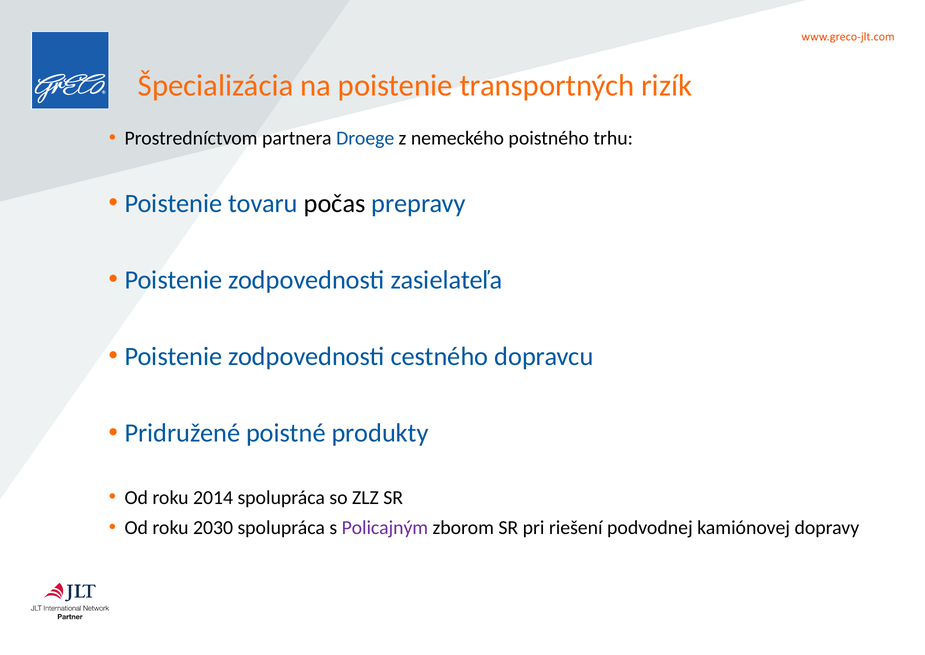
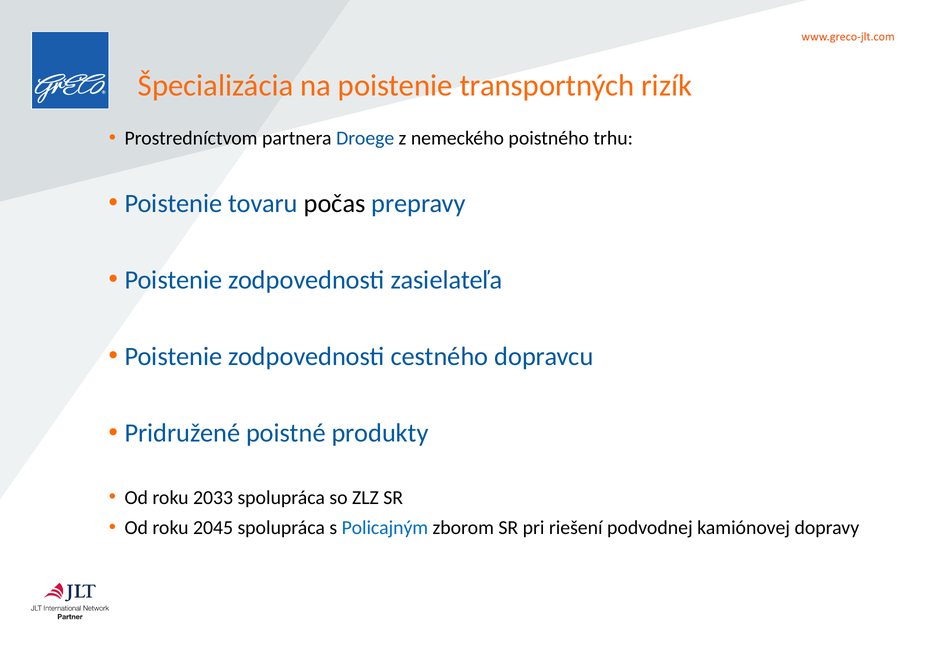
2014: 2014 -> 2033 (213, 497)
2030: 2030 -> 2045 (213, 527)
Policajným colour: purple -> blue (385, 527)
